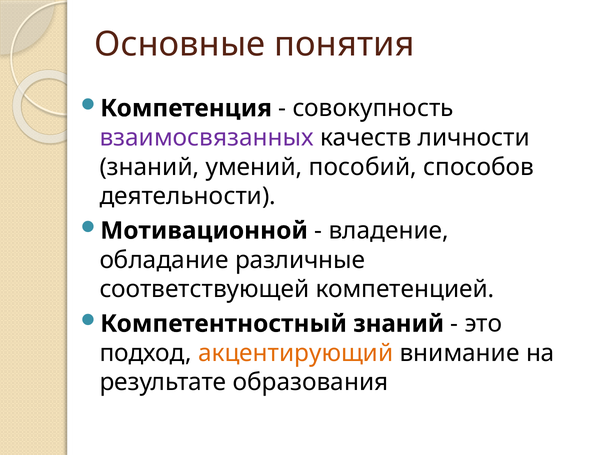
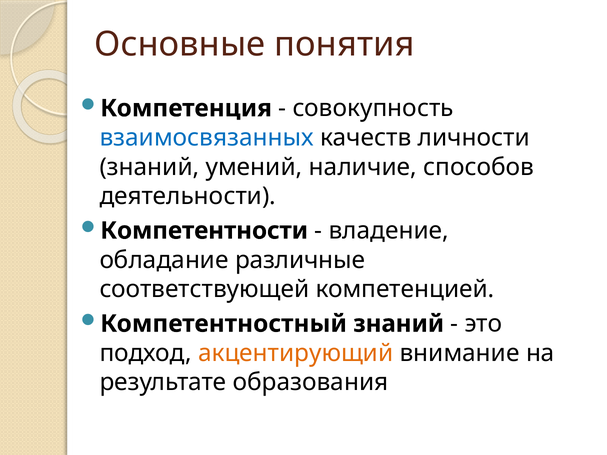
взаимосвязанных colour: purple -> blue (207, 138)
пособий: пособий -> наличие (363, 167)
Мотивационной: Мотивационной -> Компетентности (204, 231)
